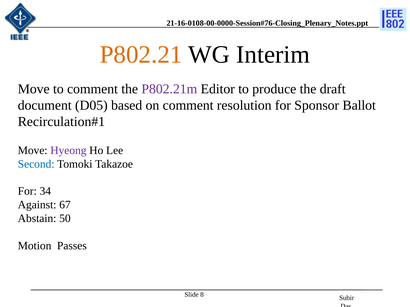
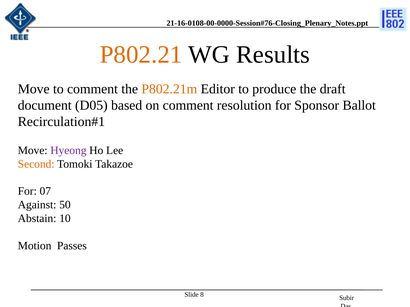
Interim: Interim -> Results (273, 55)
P802.21m colour: purple -> orange (169, 89)
Second colour: blue -> orange (36, 164)
34: 34 -> 07 (45, 192)
67: 67 -> 50 (65, 205)
50: 50 -> 10 (65, 219)
